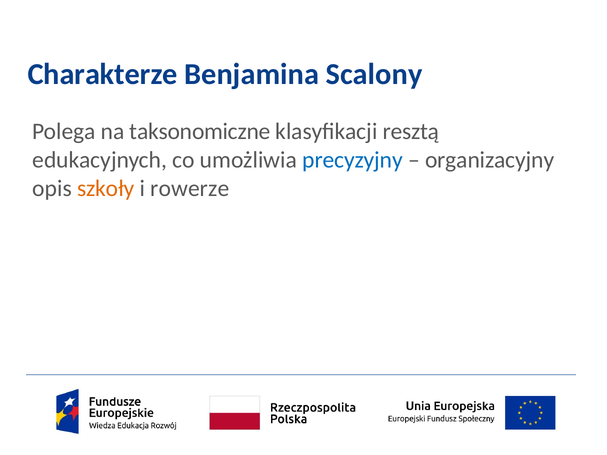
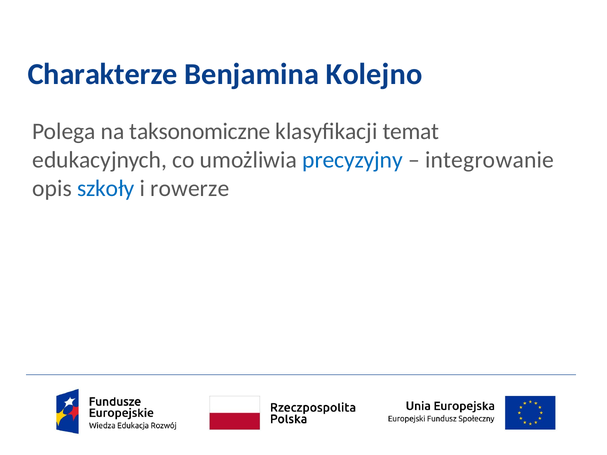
Scalony: Scalony -> Kolejno (374, 74)
resztą: resztą -> temat (411, 132)
organizacyjny: organizacyjny -> integrowanie (490, 160)
szkoły colour: orange -> blue (106, 188)
